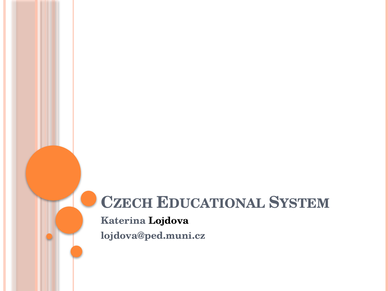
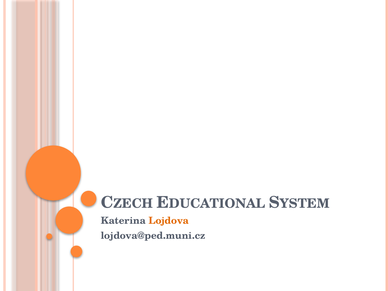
Lojdova colour: black -> orange (169, 221)
